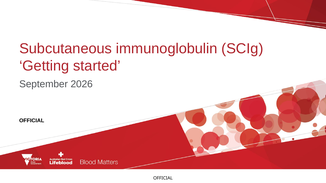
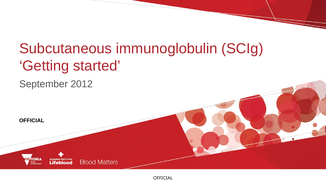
2026: 2026 -> 2012 (82, 84)
